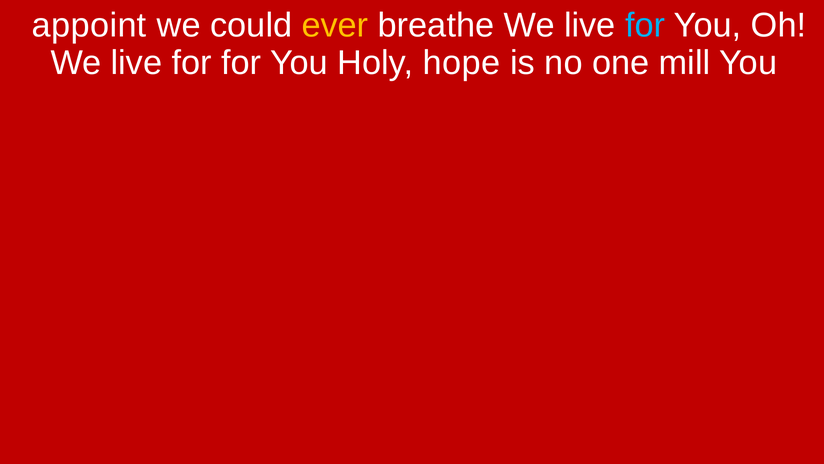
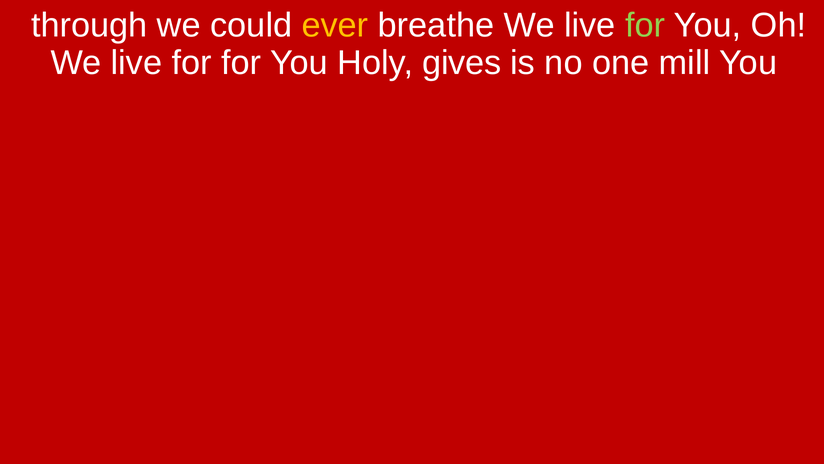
appoint: appoint -> through (89, 26)
for colour: light blue -> light green (645, 26)
hope: hope -> gives (462, 63)
